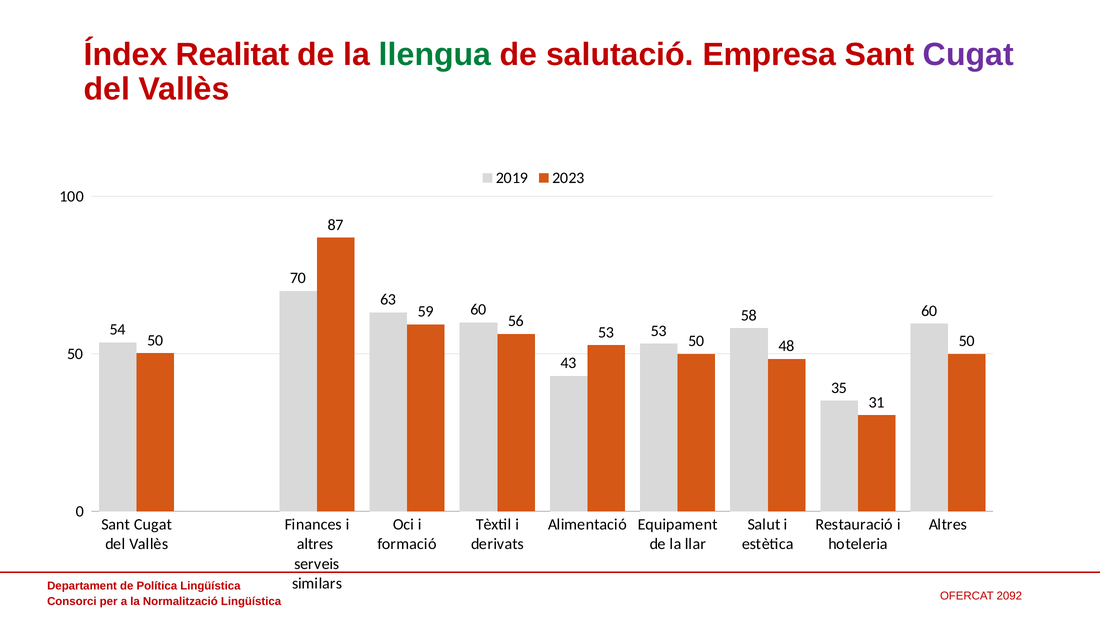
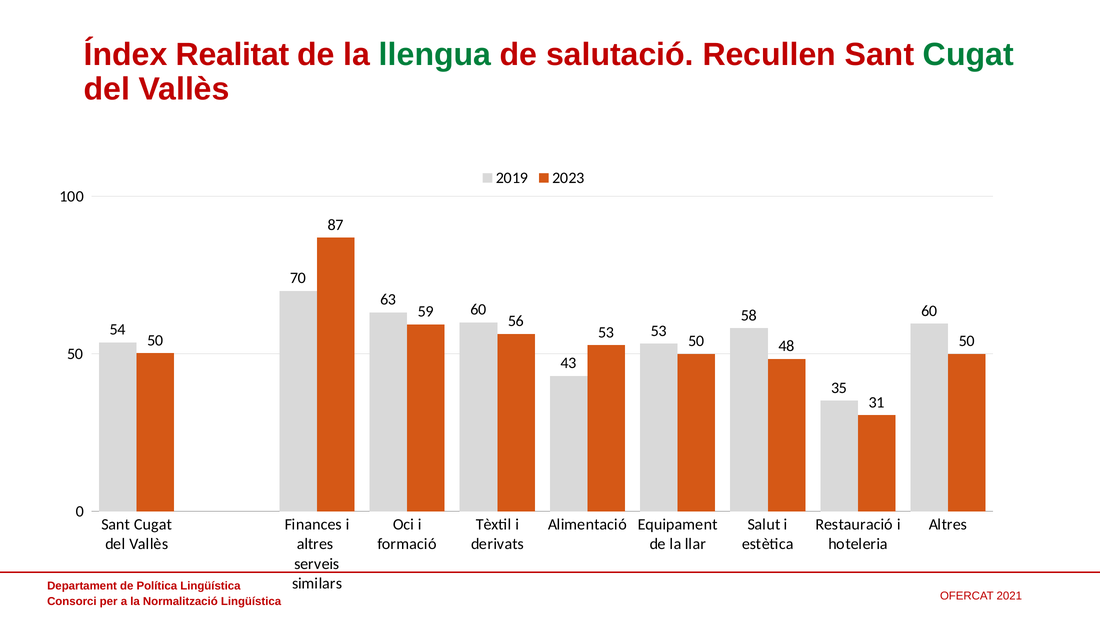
Empresa: Empresa -> Recullen (769, 54)
Cugat colour: purple -> green (968, 54)
2092: 2092 -> 2021 (1009, 596)
